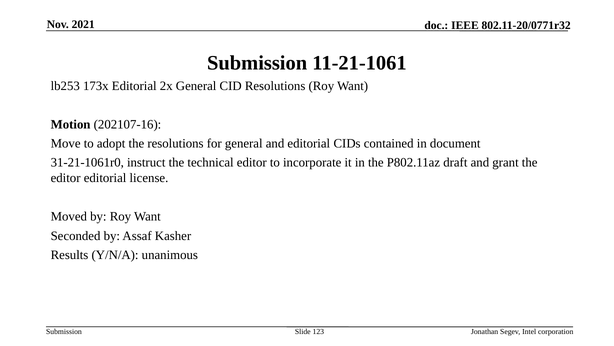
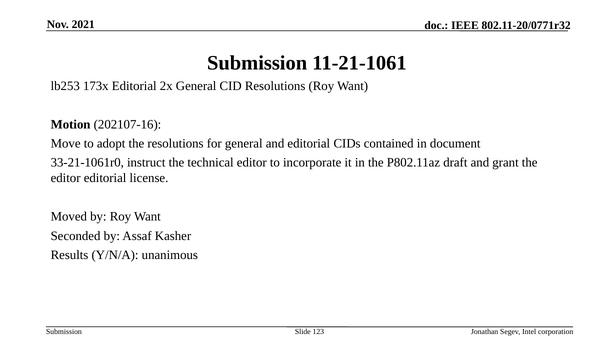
31-21-1061r0: 31-21-1061r0 -> 33-21-1061r0 (87, 162)
